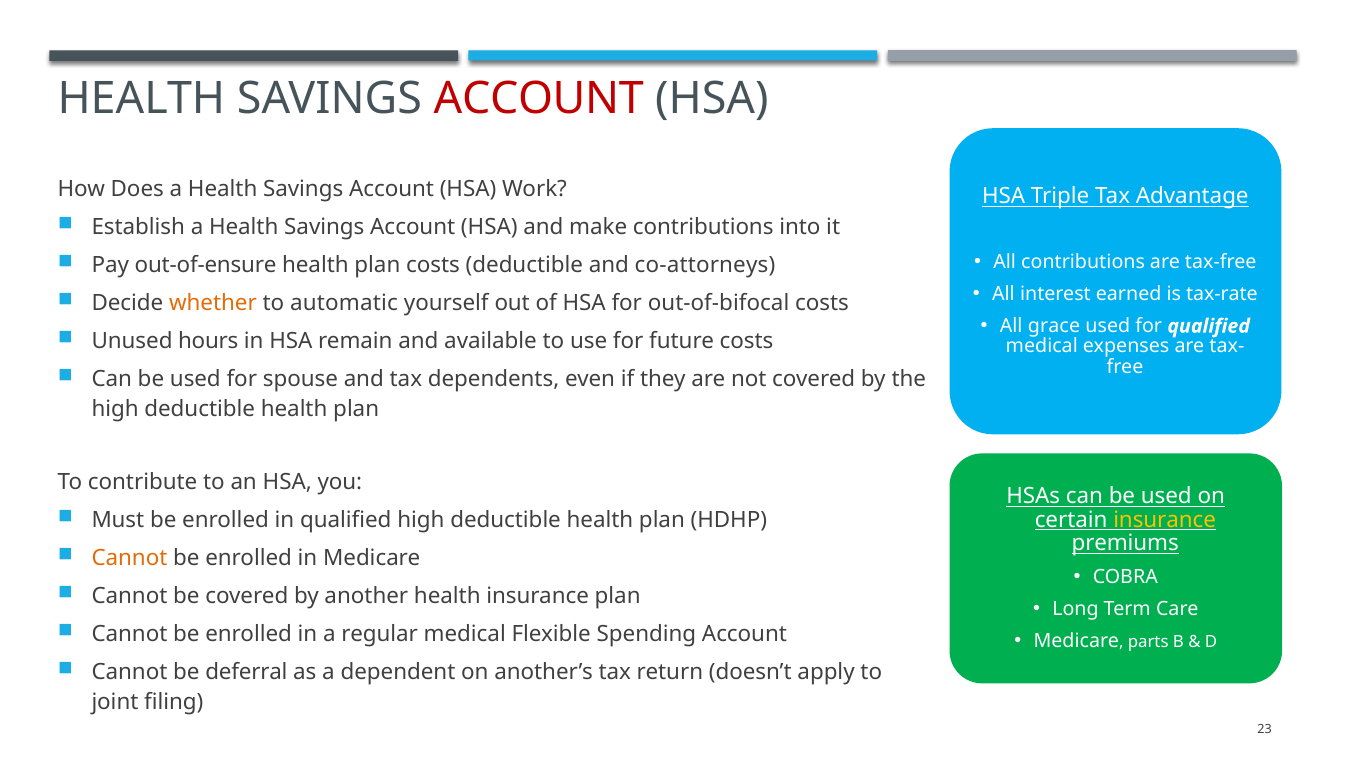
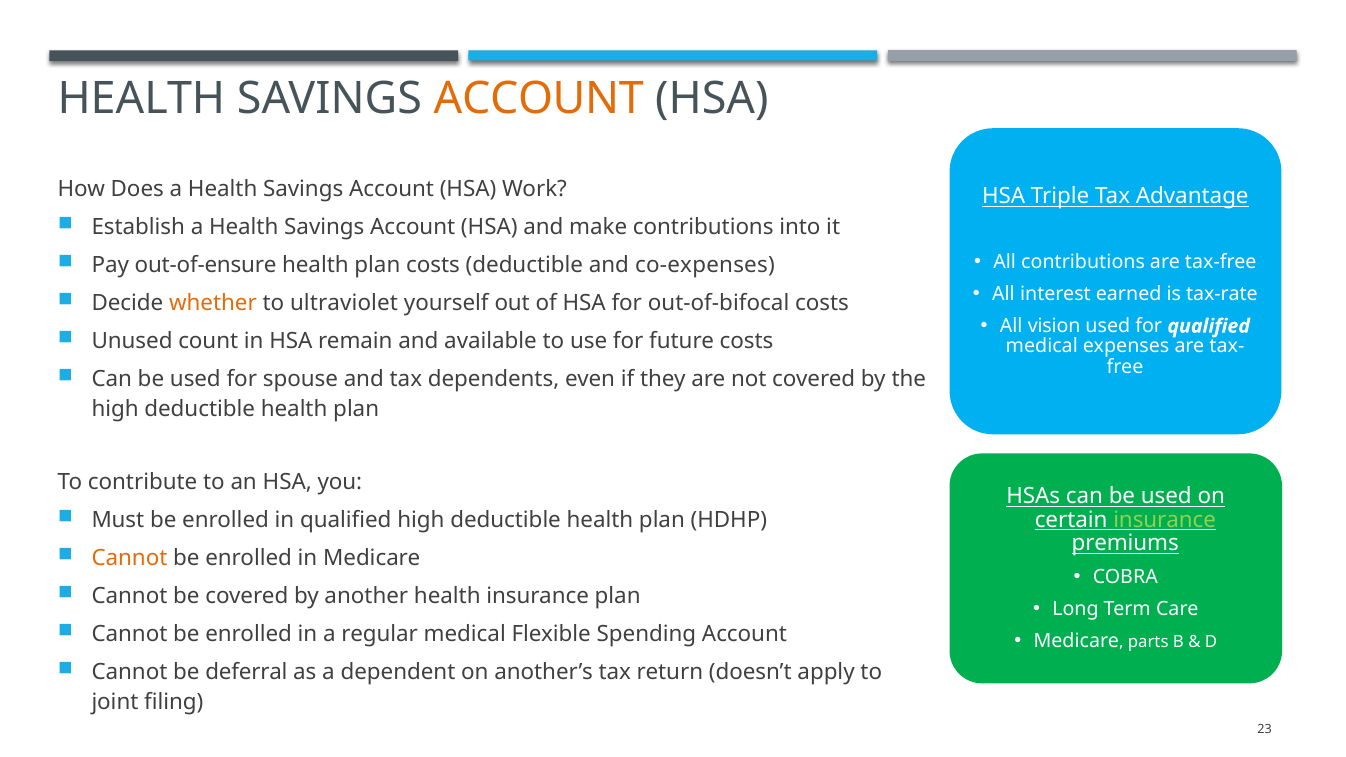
ACCOUNT colour: red -> orange (539, 99)
co-attorneys: co-attorneys -> co-expenses (705, 265)
automatic: automatic -> ultraviolet (344, 303)
grace: grace -> vision (1054, 326)
hours: hours -> count (208, 341)
insurance colour: yellow -> light green (1165, 520)
